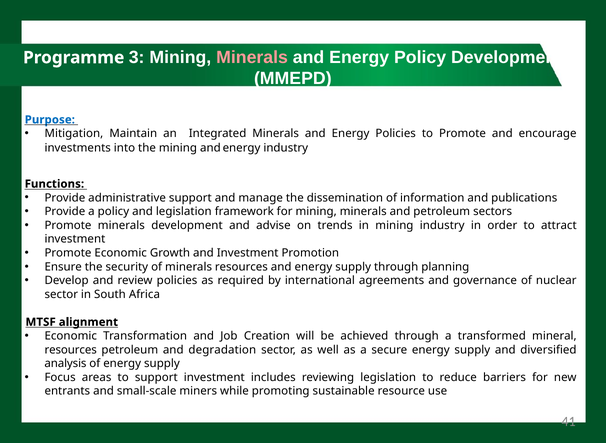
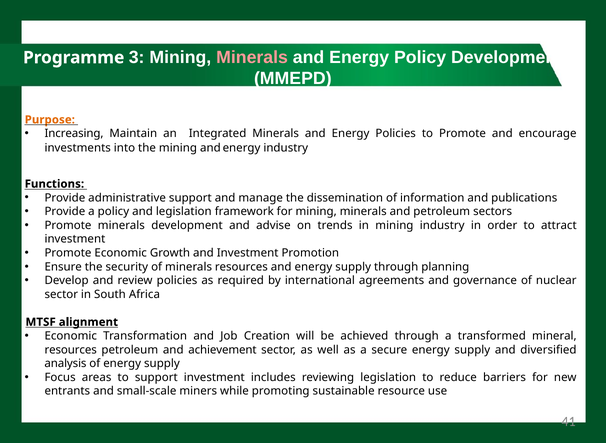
Purpose colour: blue -> orange (50, 120)
Mitigation: Mitigation -> Increasing (74, 134)
degradation: degradation -> achievement (222, 350)
